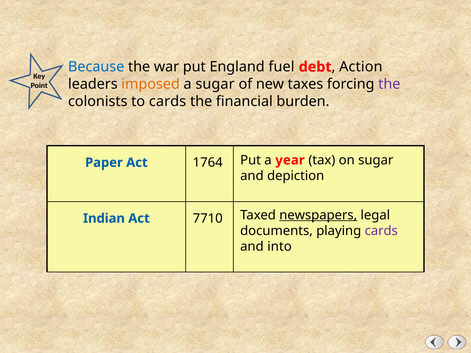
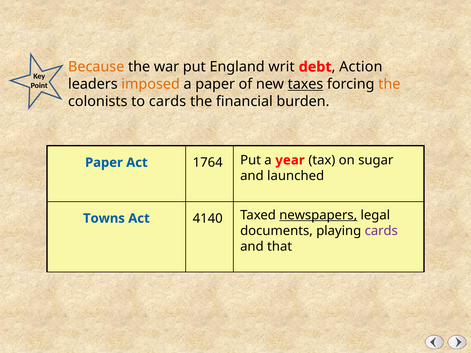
Because colour: blue -> orange (96, 67)
fuel: fuel -> writ (282, 67)
a sugar: sugar -> paper (215, 84)
taxes underline: none -> present (305, 84)
the colour: purple -> orange (389, 84)
depiction: depiction -> launched (296, 176)
Indian: Indian -> Towns (104, 219)
7710: 7710 -> 4140 (208, 219)
into: into -> that (280, 247)
